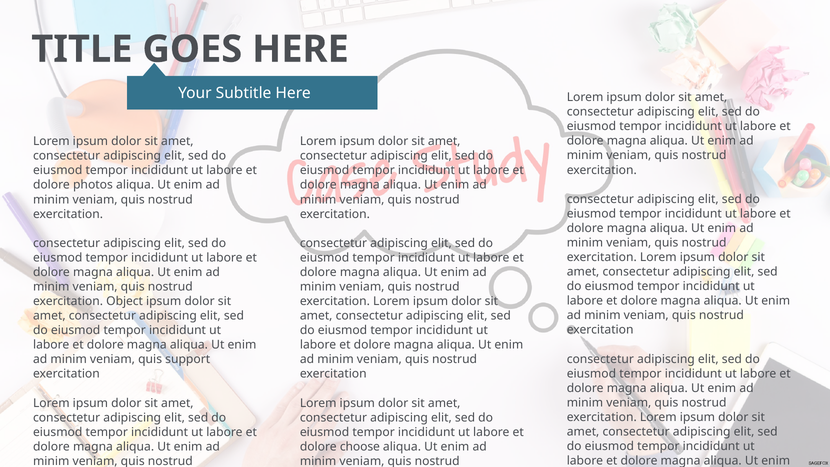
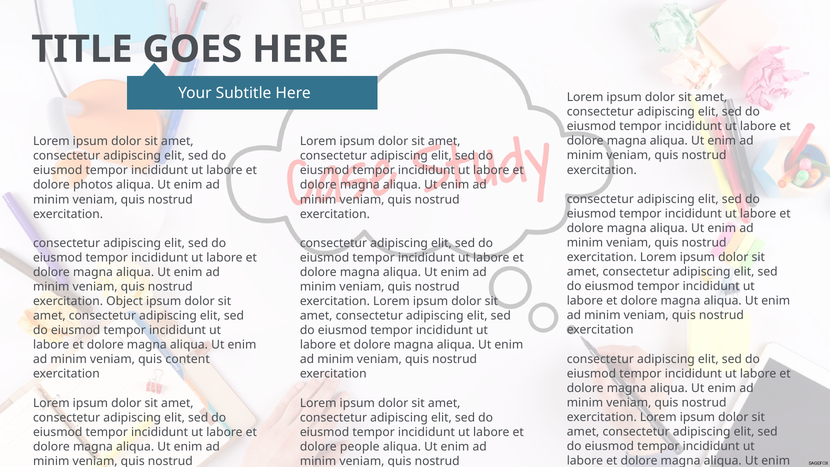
support: support -> content (188, 359)
choose: choose -> people (360, 447)
